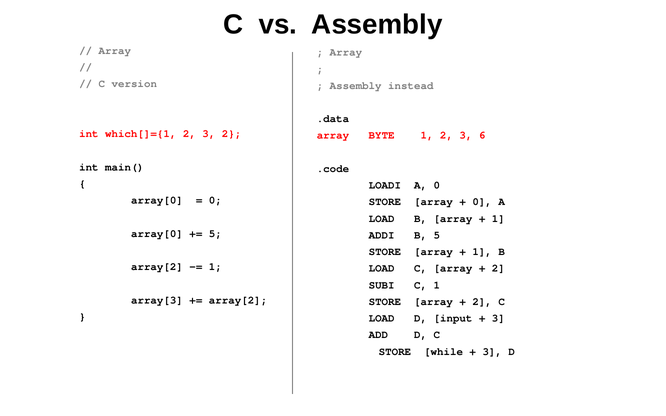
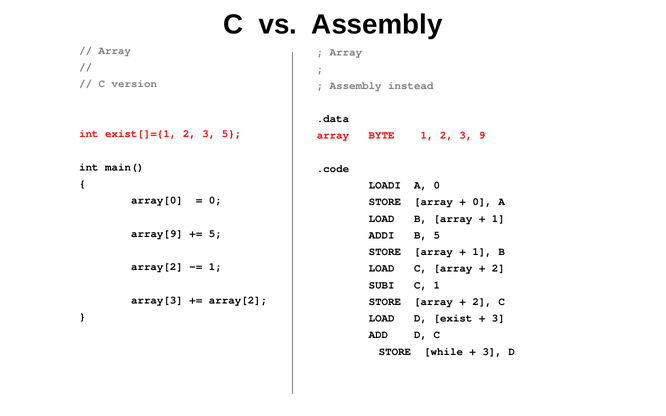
which[]={1: which[]={1 -> exist[]={1 (141, 134)
3 2: 2 -> 5 (232, 134)
6: 6 -> 9 (482, 136)
array[0: array[0 -> array[9 (157, 234)
input: input -> exist (453, 318)
